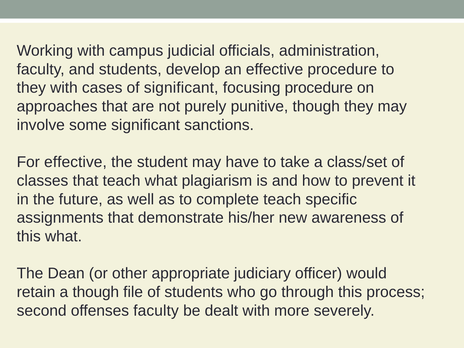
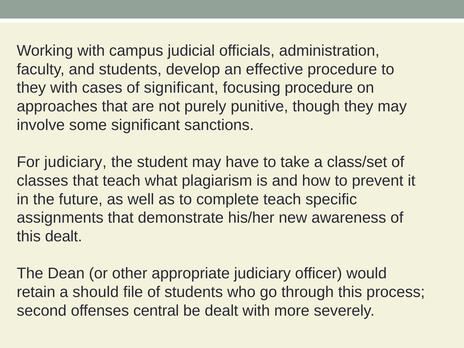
For effective: effective -> judiciary (75, 162)
this what: what -> dealt (64, 236)
a though: though -> should (96, 292)
offenses faculty: faculty -> central (156, 311)
